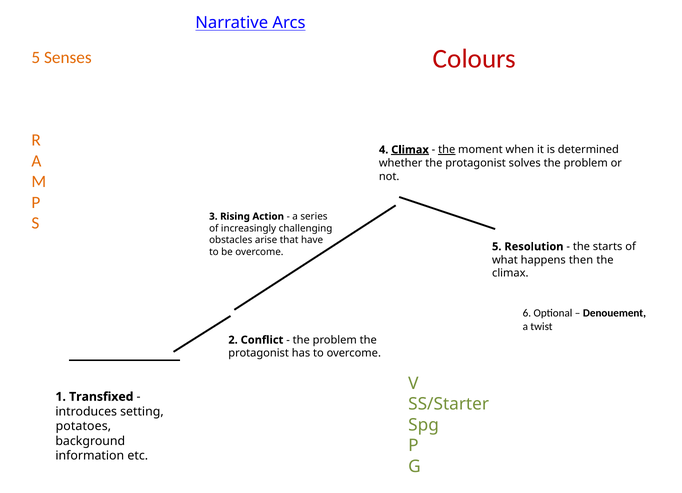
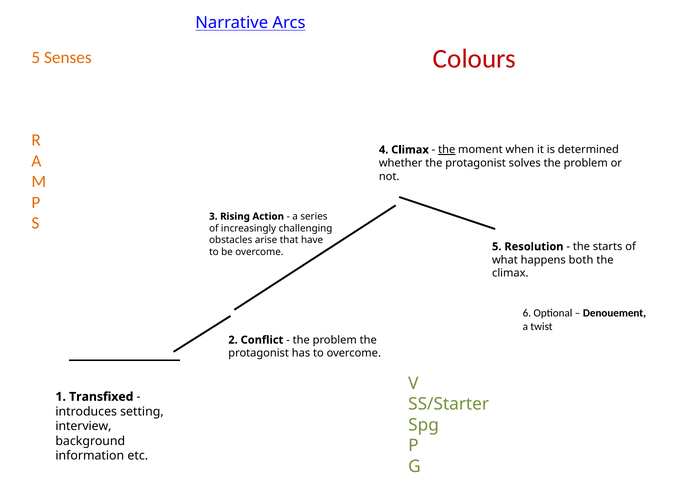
Climax underline: present -> none (410, 150)
then: then -> both (581, 260)
potatoes: potatoes -> interview (83, 426)
